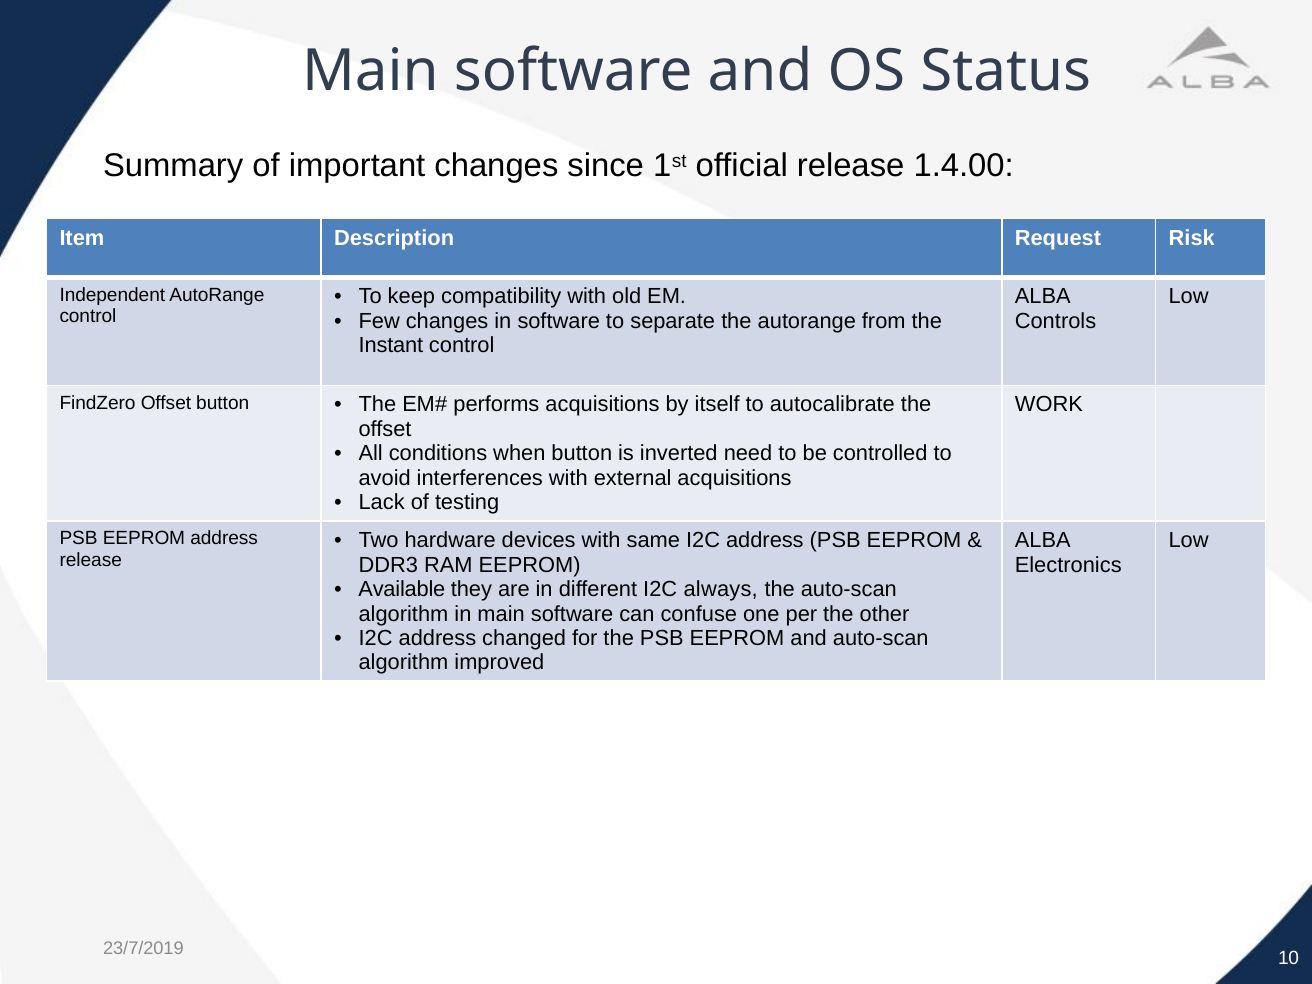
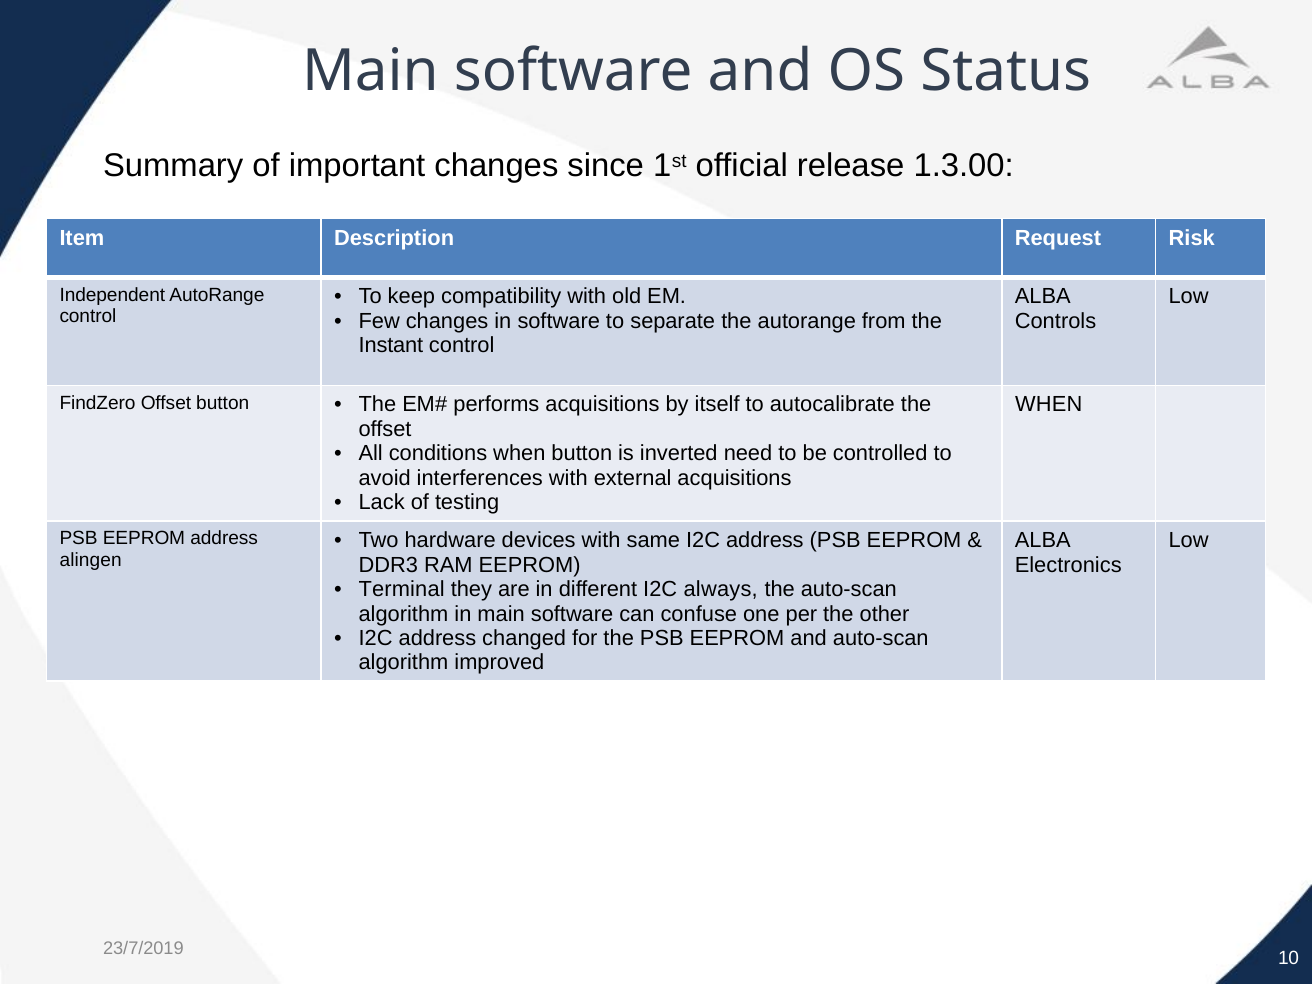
1.4.00: 1.4.00 -> 1.3.00 (964, 166)
WORK: WORK -> WHEN (1049, 405)
release: release -> alingen (91, 560)
Available: Available -> Terminal (402, 589)
